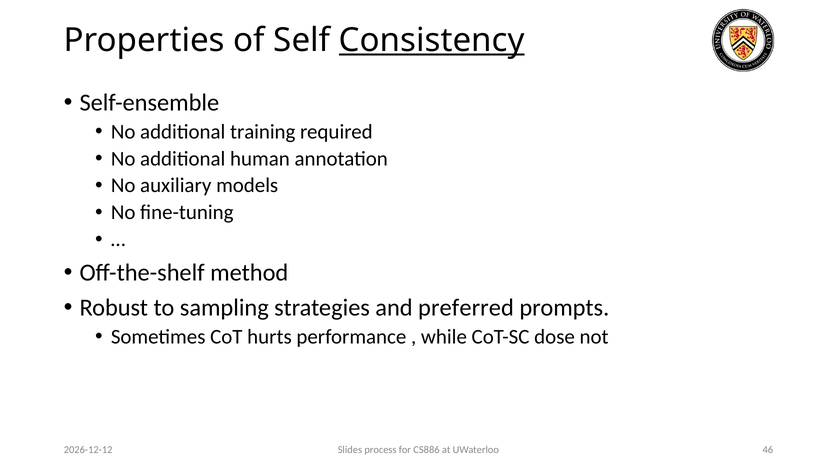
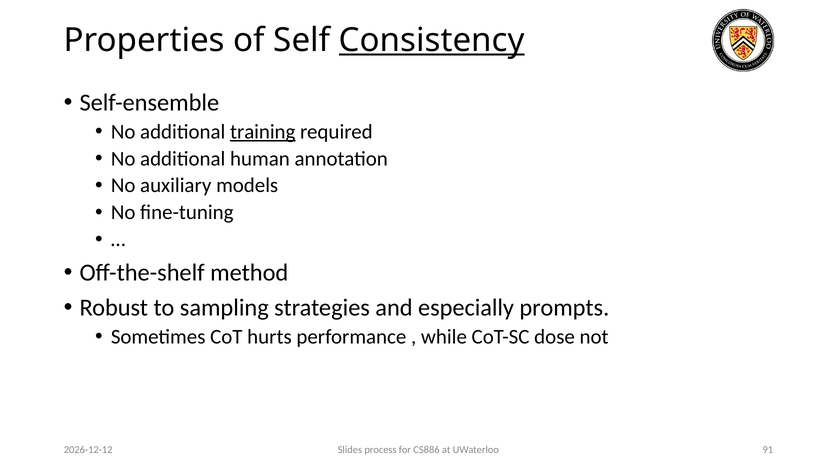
training underline: none -> present (263, 132)
preferred: preferred -> especially (466, 308)
46: 46 -> 91 (768, 450)
